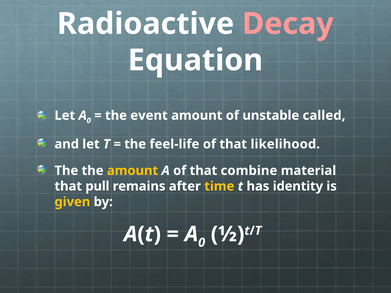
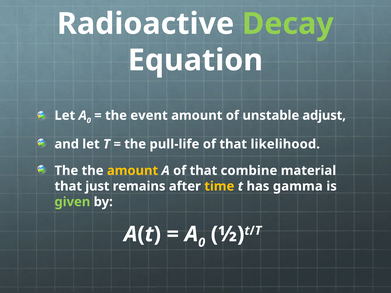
Decay colour: pink -> light green (288, 24)
called: called -> adjust (324, 116)
feel-life: feel-life -> pull-life (174, 144)
pull: pull -> just (97, 186)
identity: identity -> gamma (298, 186)
given colour: yellow -> light green (72, 202)
